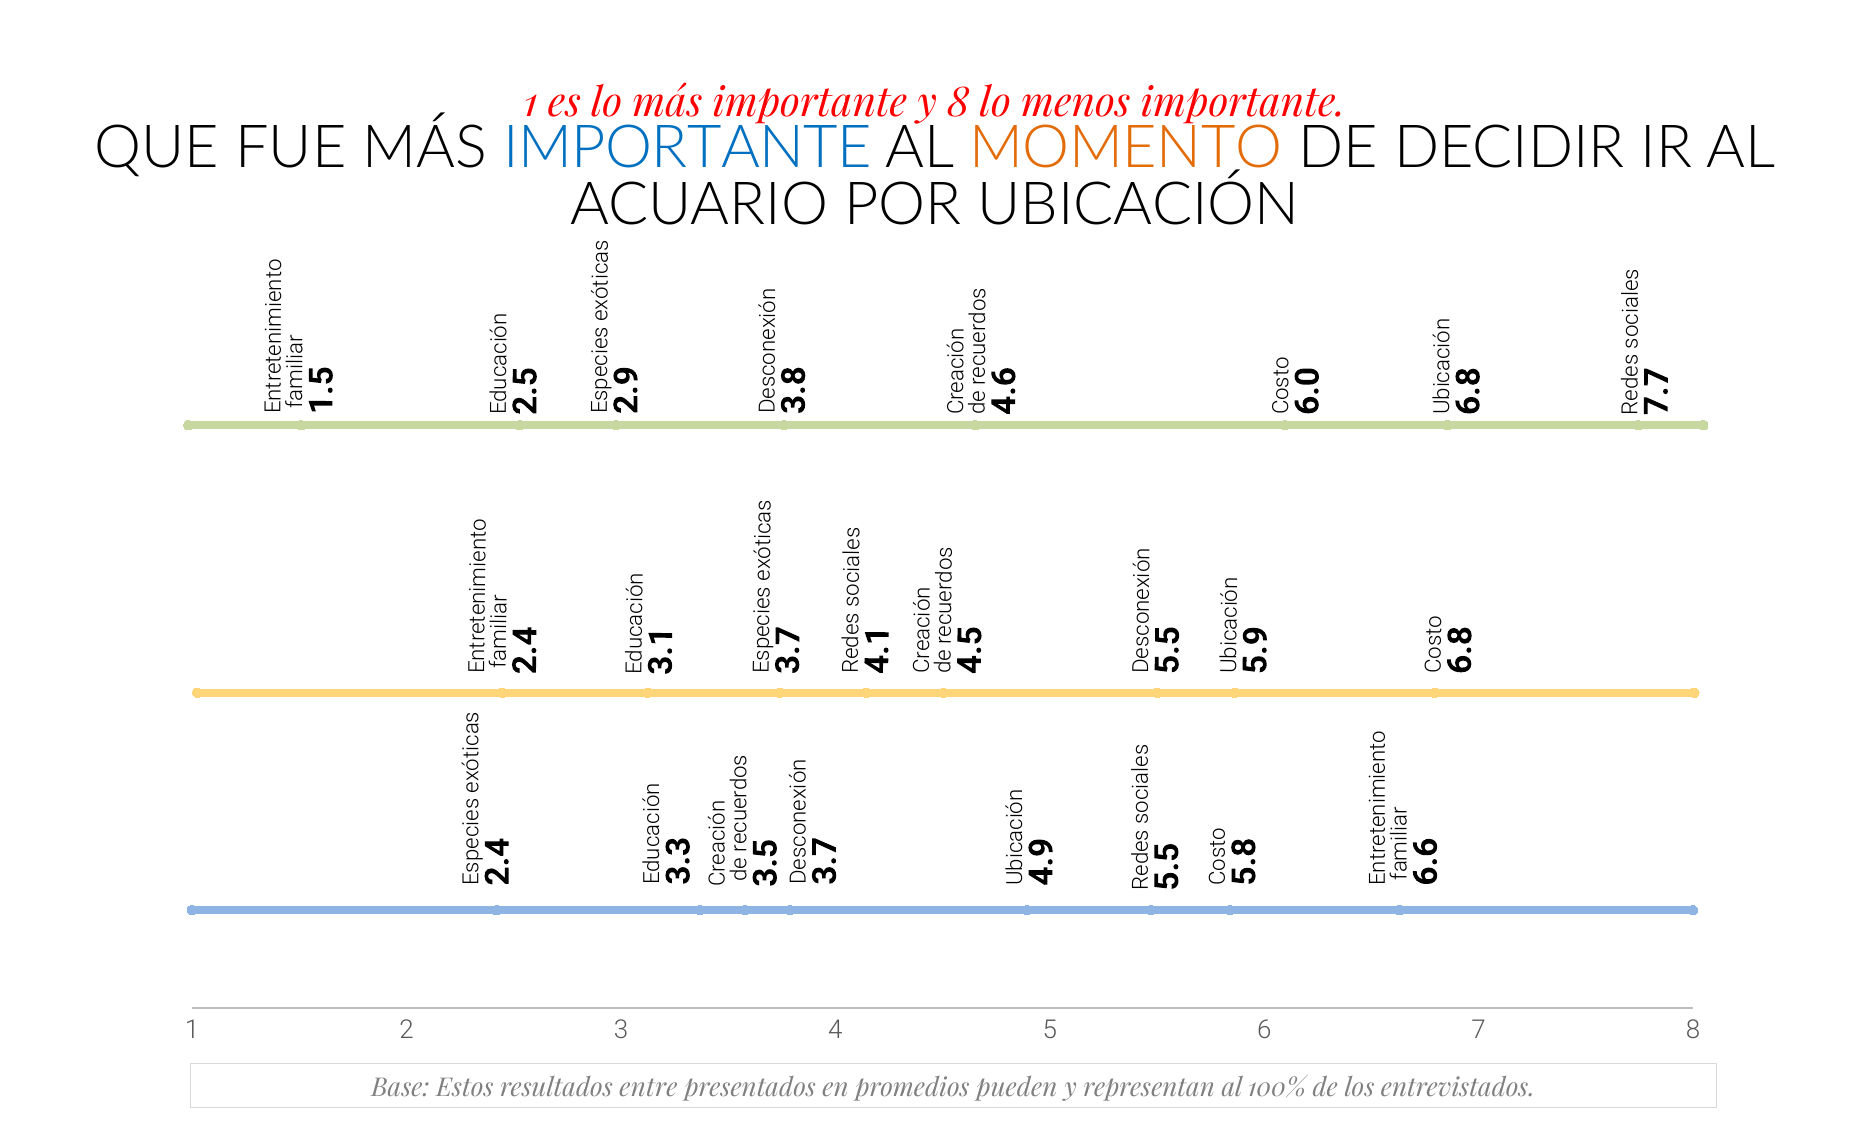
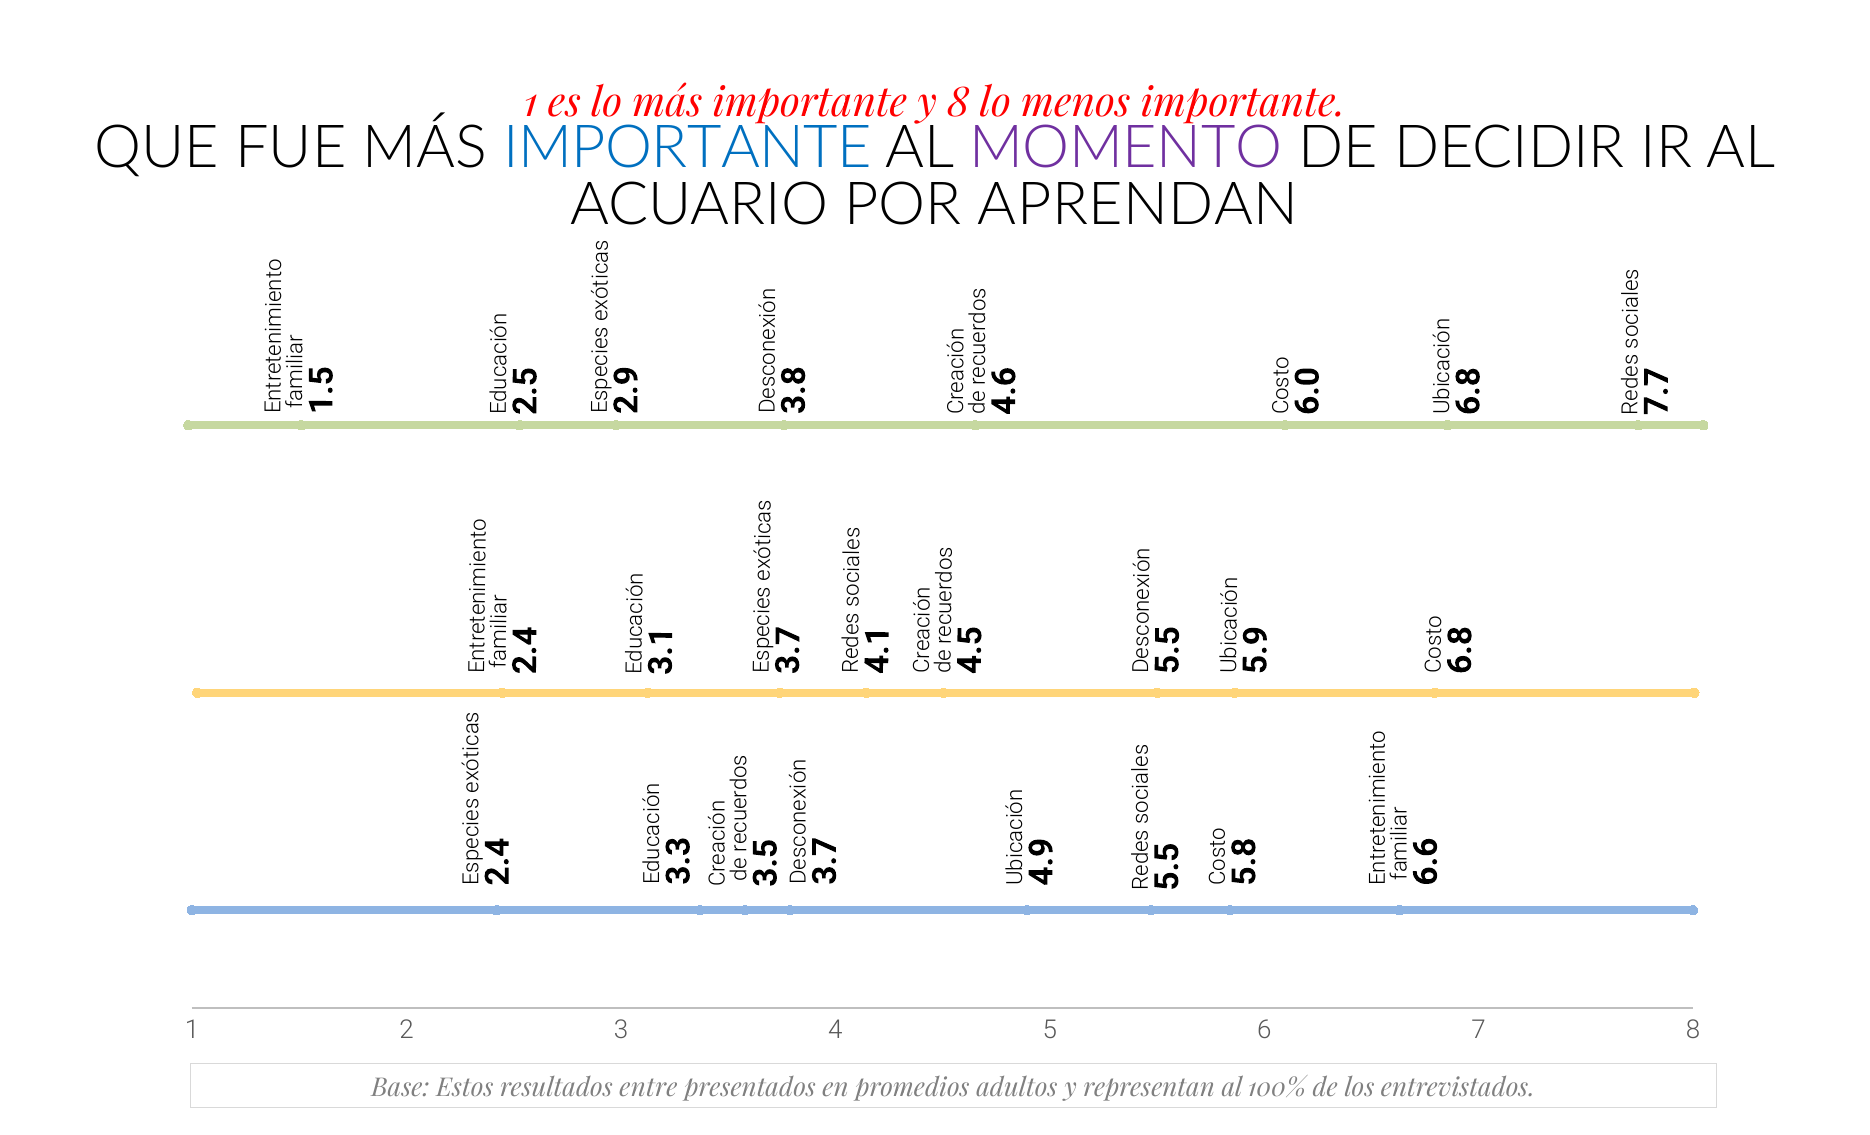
MOMENTO colour: orange -> purple (1126, 148)
UBICACIÓN: UBICACIÓN -> APRENDAN (1138, 205)
pueden: pueden -> adultos (1017, 1088)
